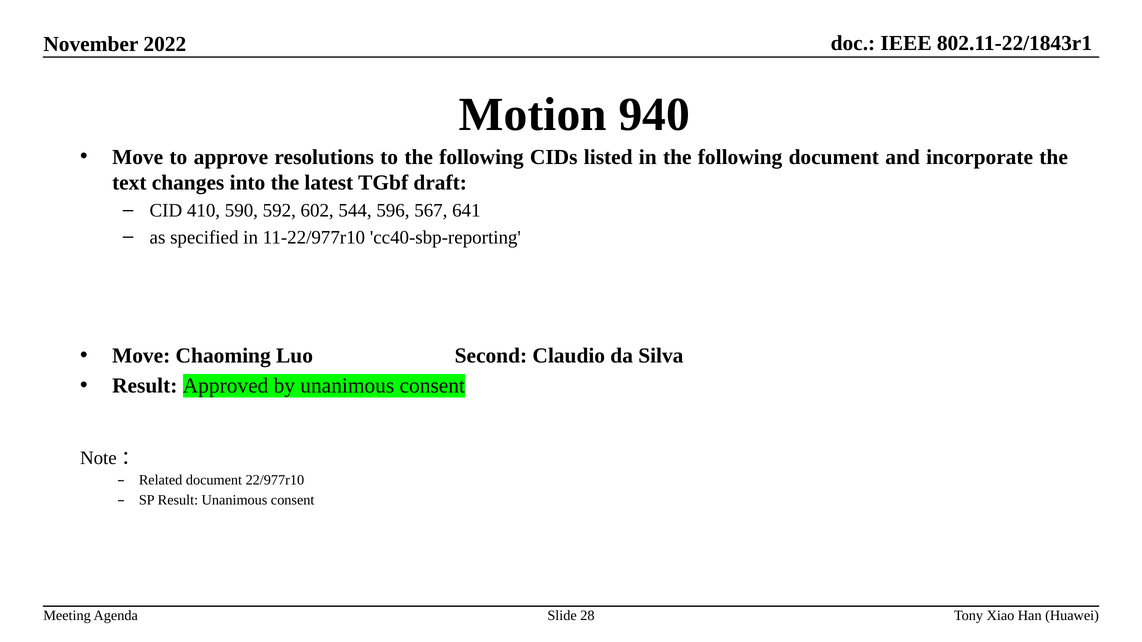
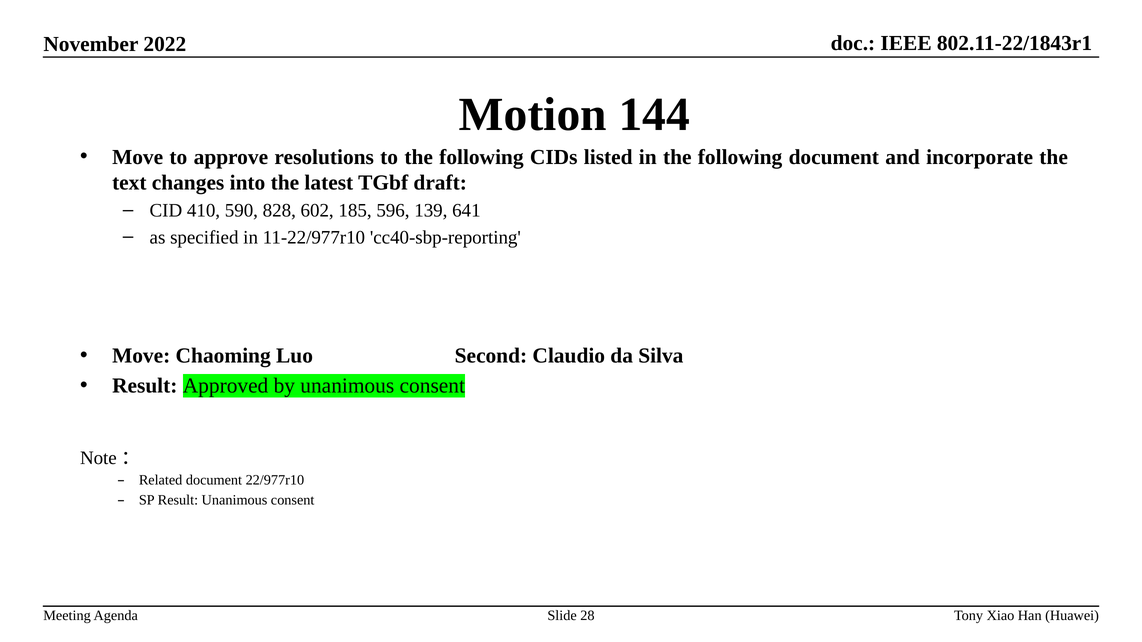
940: 940 -> 144 (654, 115)
592: 592 -> 828 (279, 211)
544: 544 -> 185 (355, 211)
567: 567 -> 139 (431, 211)
